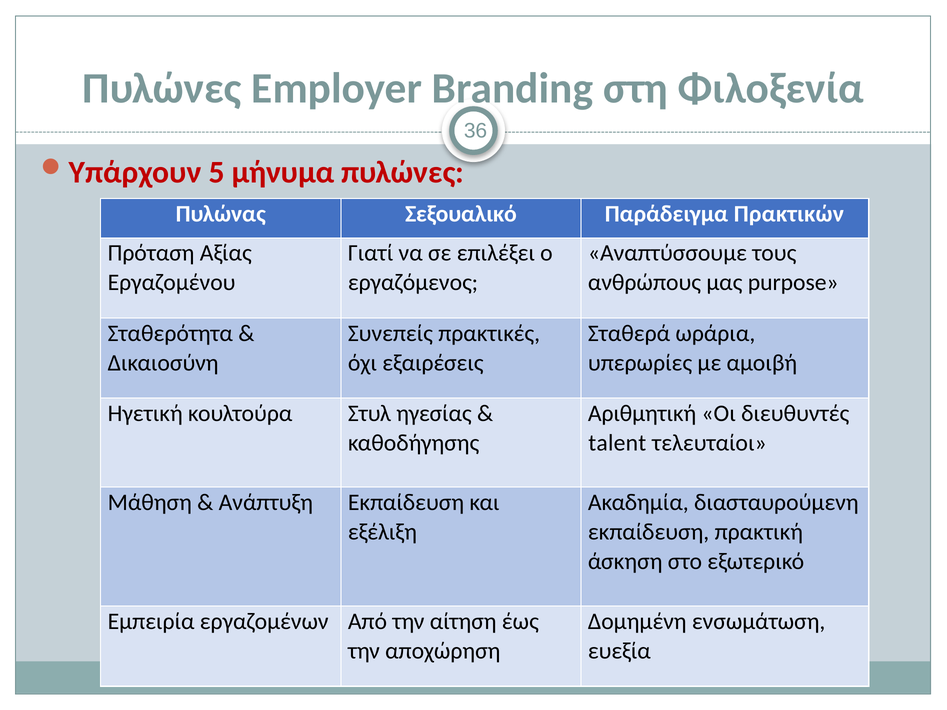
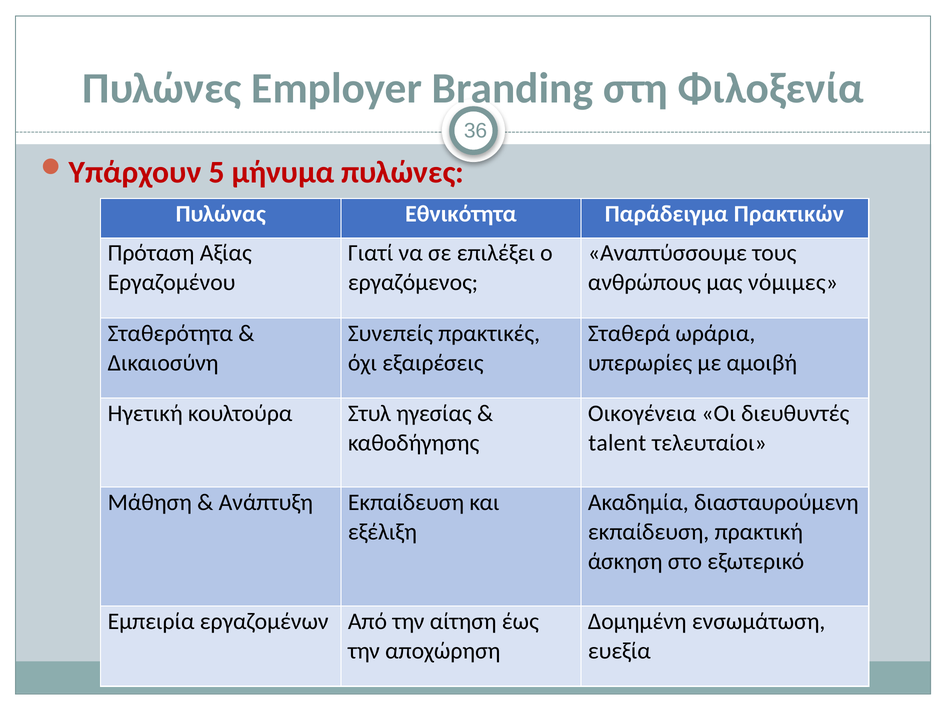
Σεξουαλικό: Σεξουαλικό -> Εθνικότητα (461, 214)
purpose: purpose -> νόμιμες (793, 283)
Αριθμητική: Αριθμητική -> Οικογένεια (642, 414)
